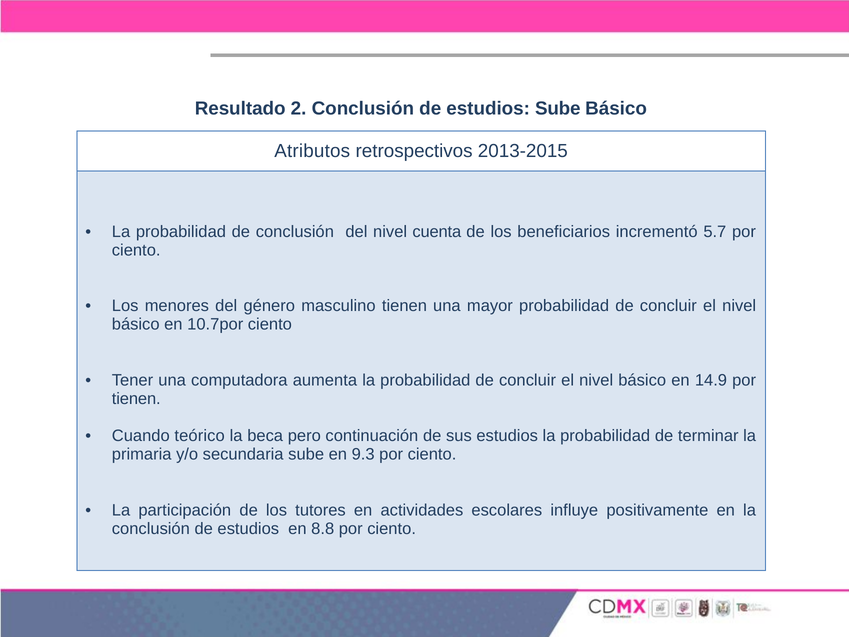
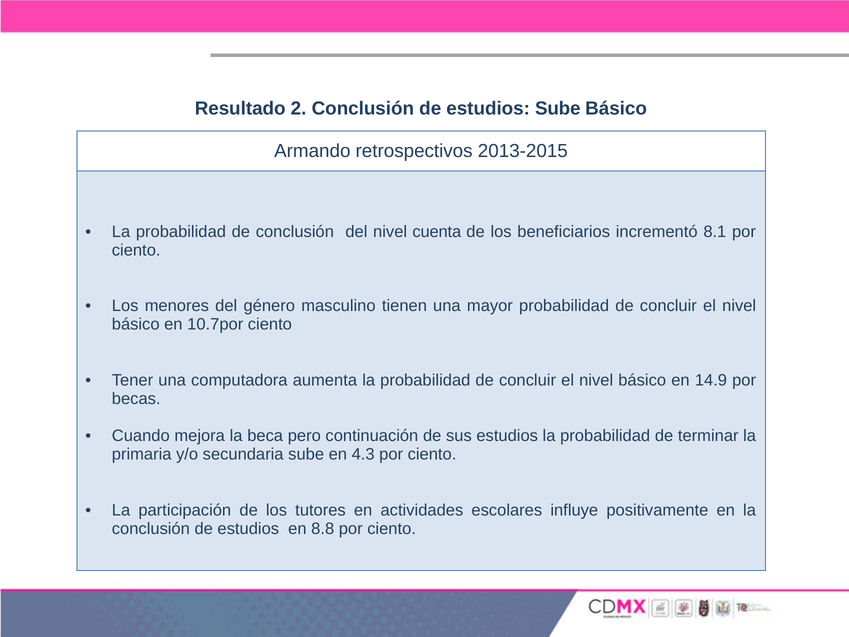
Atributos: Atributos -> Armando (312, 151)
5.7: 5.7 -> 8.1 (715, 232)
tienen: tienen -> becas (136, 399)
teórico: teórico -> mejora (200, 436)
9.3: 9.3 -> 4.3 (363, 454)
